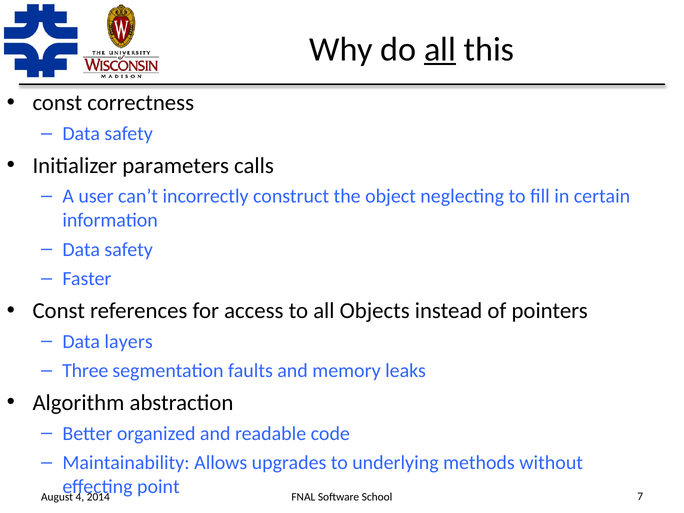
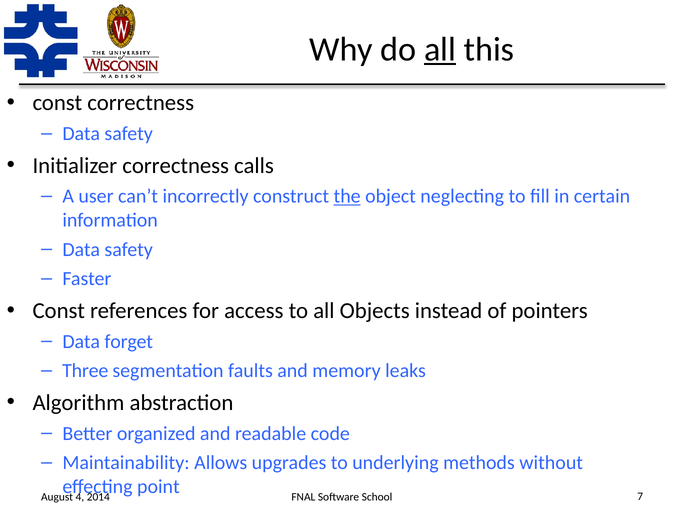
Initializer parameters: parameters -> correctness (176, 166)
the underline: none -> present (347, 196)
layers: layers -> forget (129, 342)
